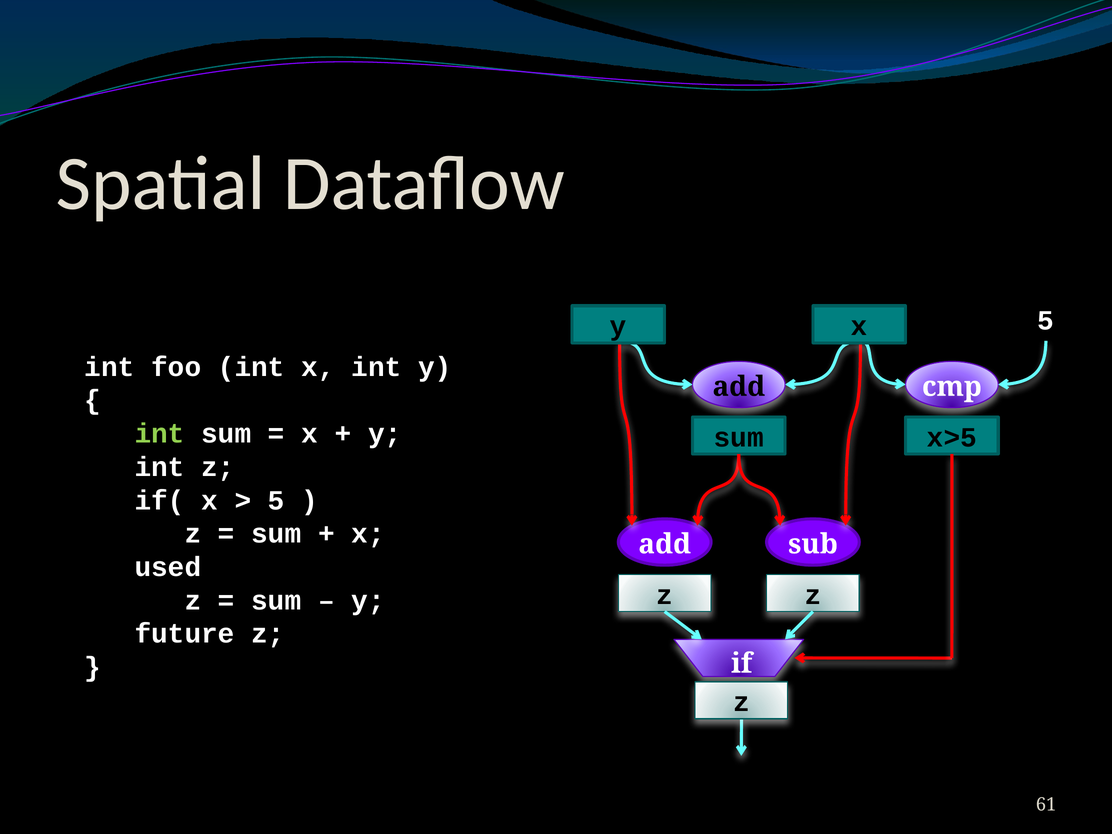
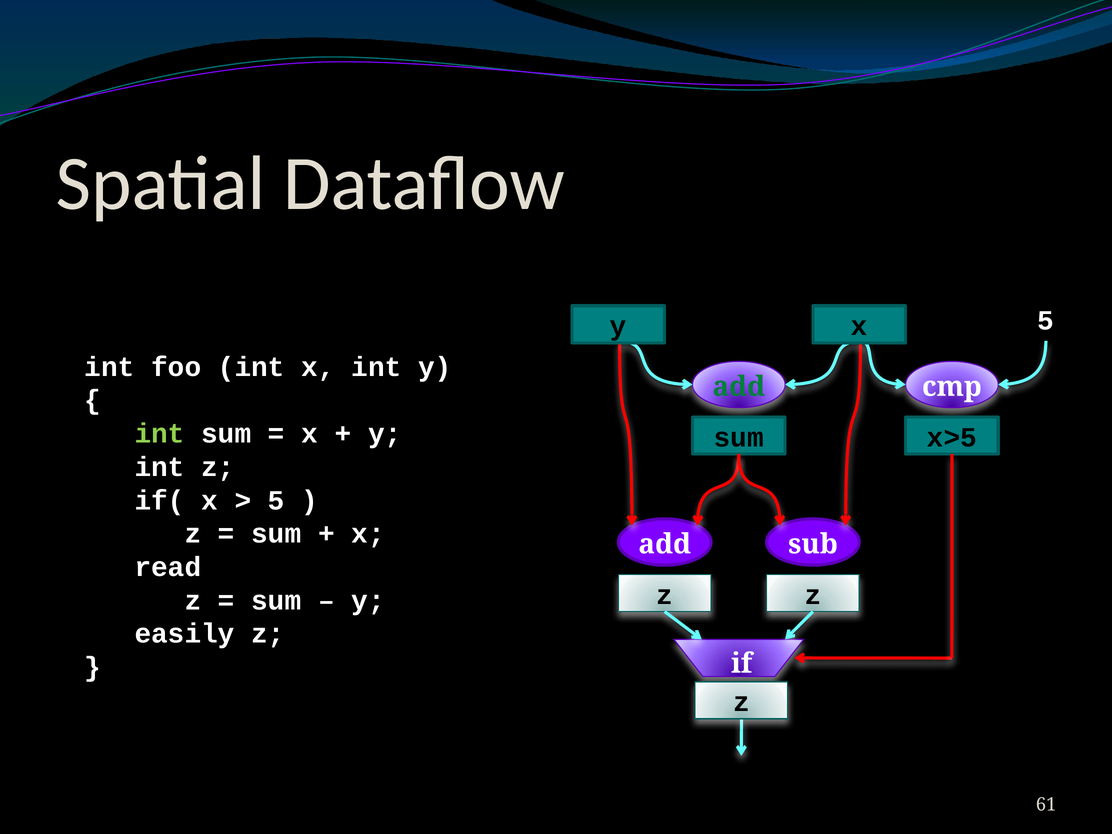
add colour: black -> green (739, 387)
used: used -> read (168, 567)
future: future -> easily (185, 634)
